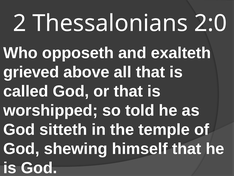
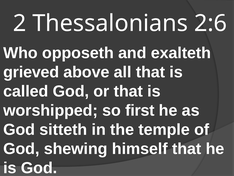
2:0: 2:0 -> 2:6 (211, 23)
told: told -> first (140, 110)
